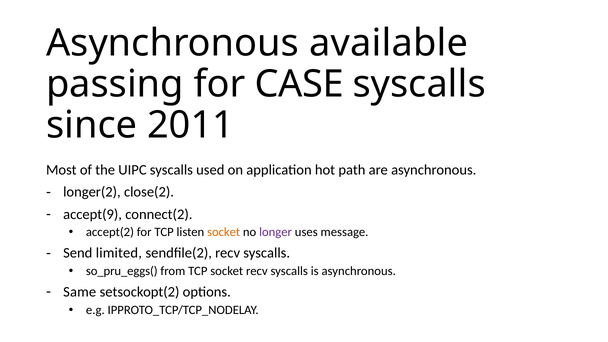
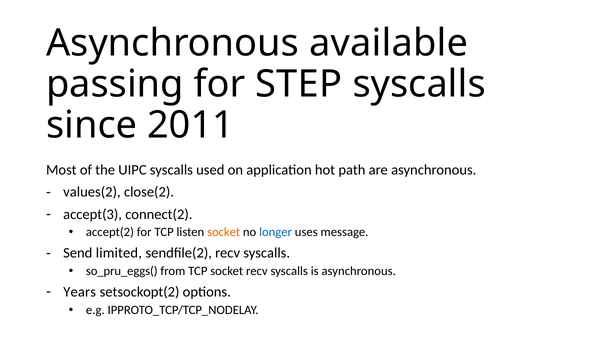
CASE: CASE -> STEP (299, 84)
longer(2: longer(2 -> values(2 (92, 192)
accept(9: accept(9 -> accept(3 (93, 214)
longer colour: purple -> blue (276, 232)
Same: Same -> Years (80, 292)
